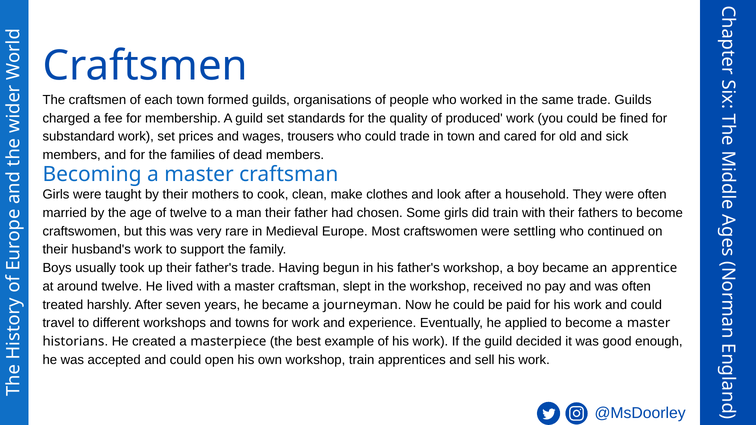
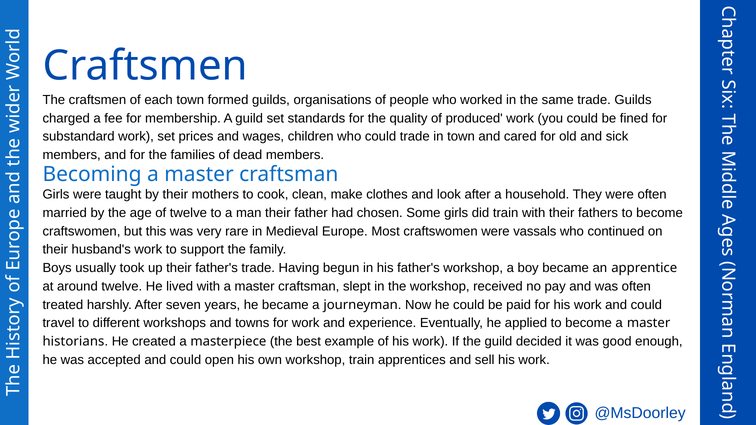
trousers: trousers -> children (311, 137)
settling: settling -> vassals (535, 231)
